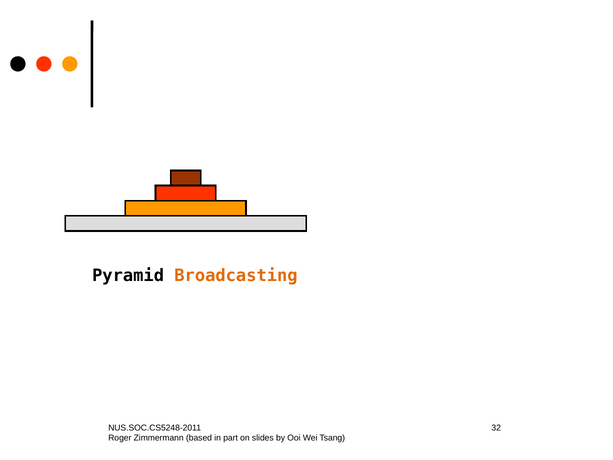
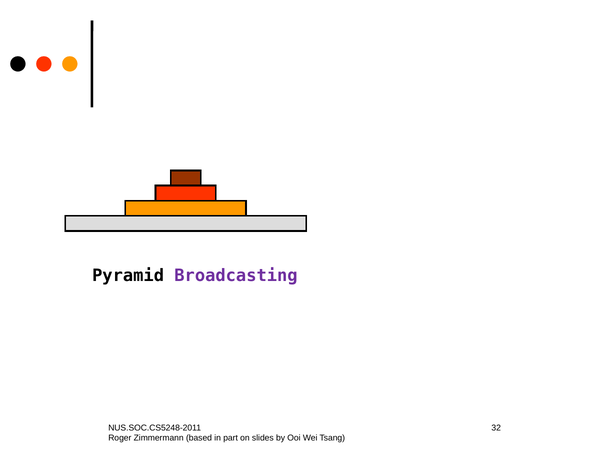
Broadcasting colour: orange -> purple (236, 276)
